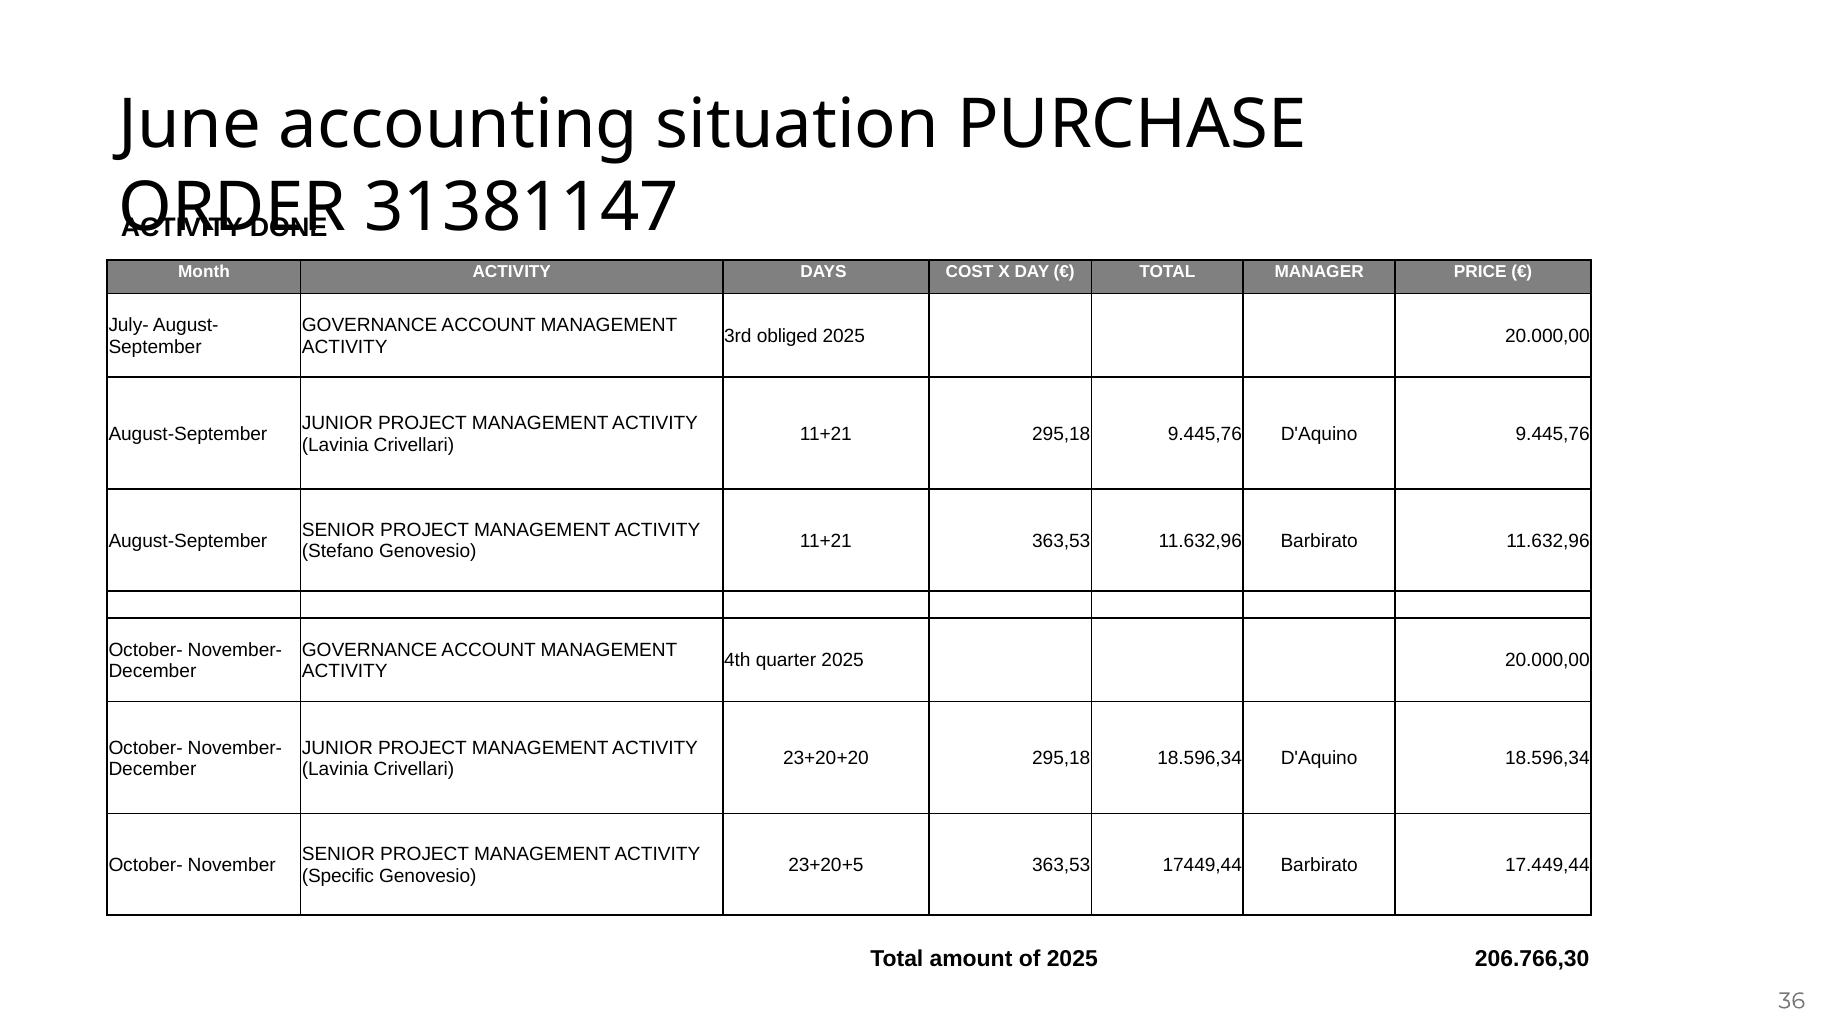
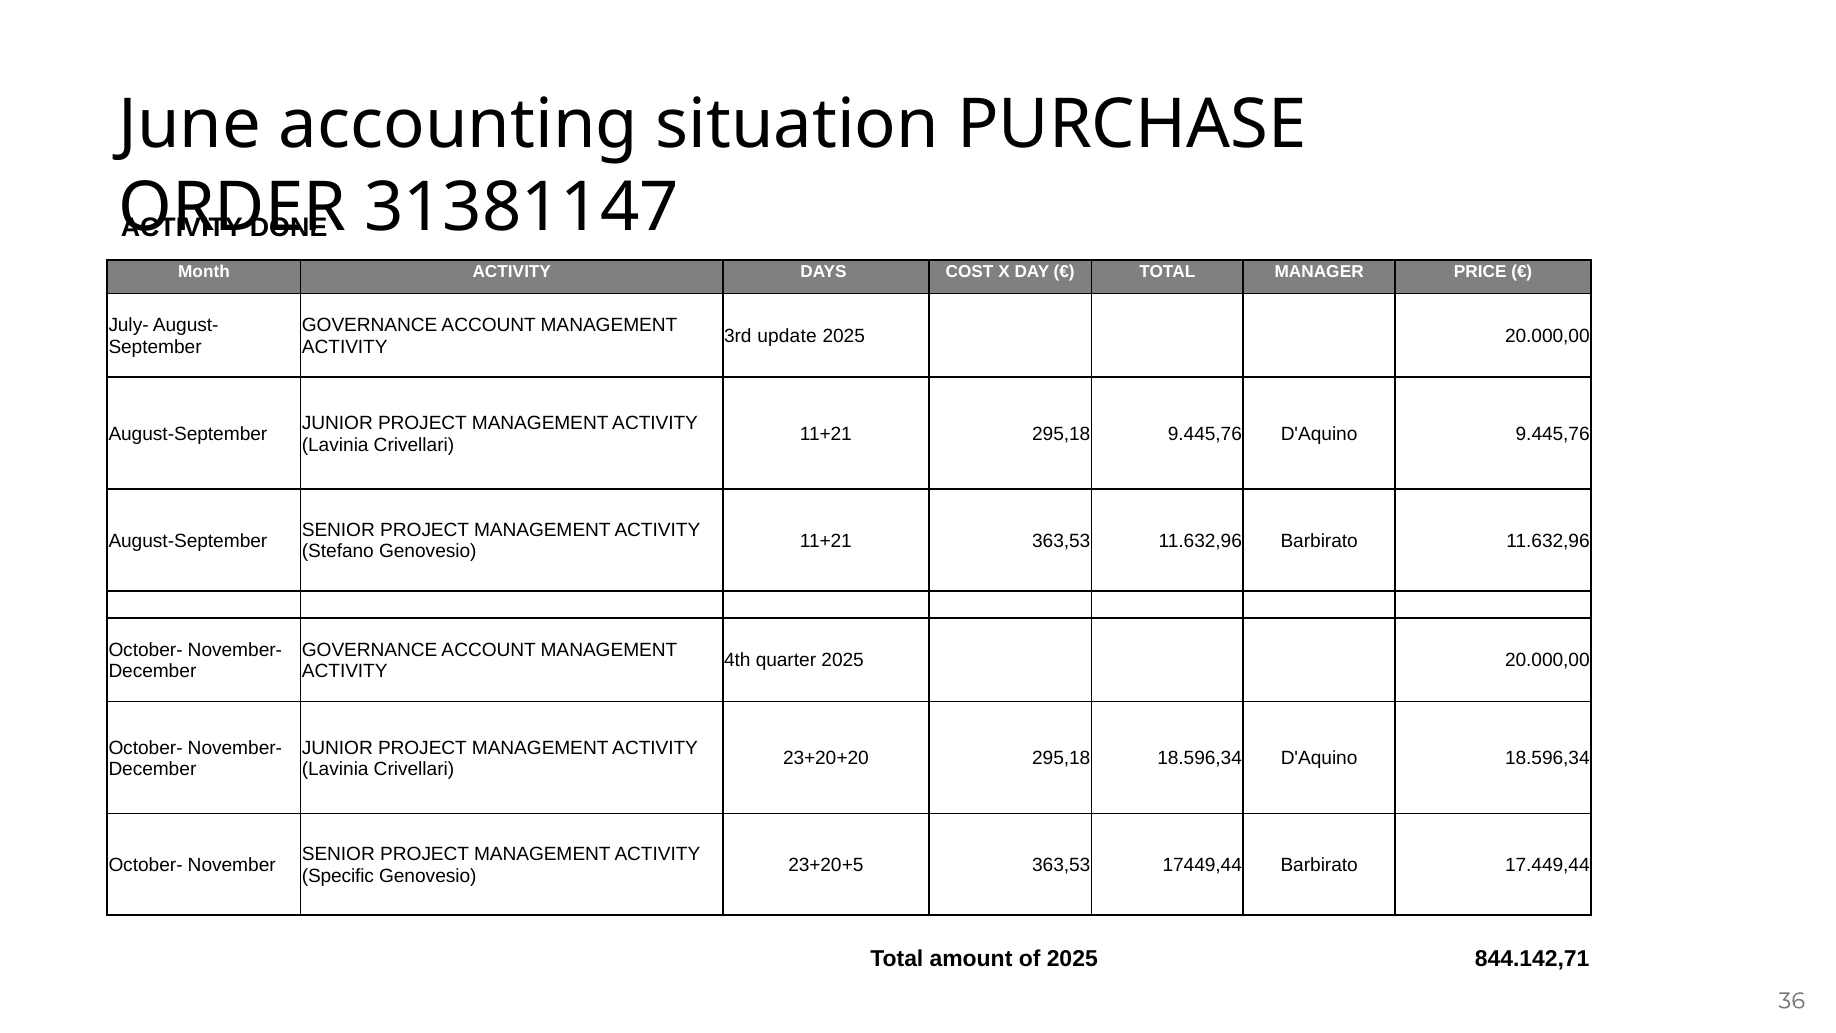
obliged: obliged -> update (787, 336)
206.766,30: 206.766,30 -> 844.142,71 (1532, 958)
